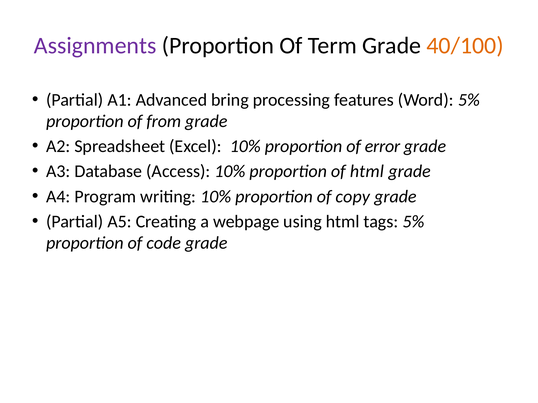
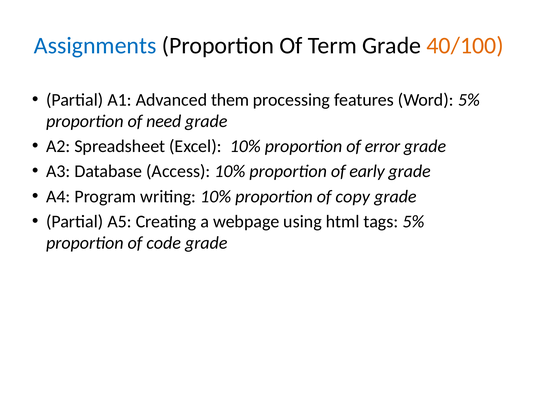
Assignments colour: purple -> blue (95, 46)
bring: bring -> them (230, 100)
from: from -> need (164, 121)
of html: html -> early (367, 172)
